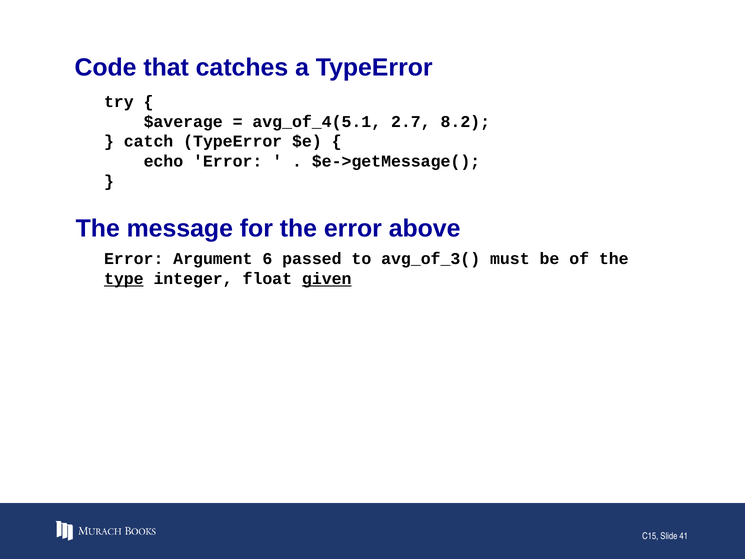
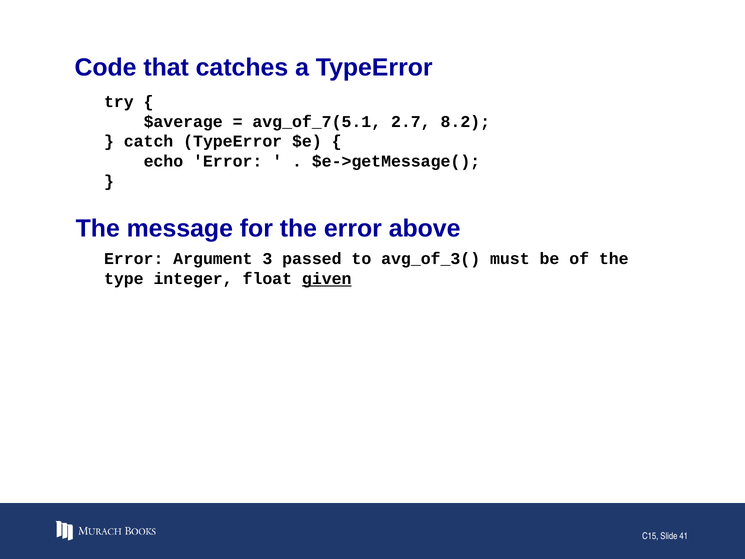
avg_of_4(5.1: avg_of_4(5.1 -> avg_of_7(5.1 (317, 122)
6: 6 -> 3 (267, 259)
type underline: present -> none (124, 279)
